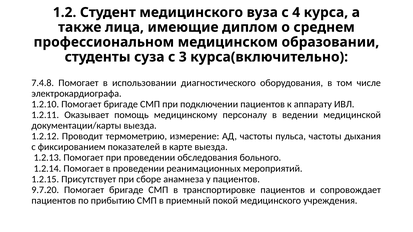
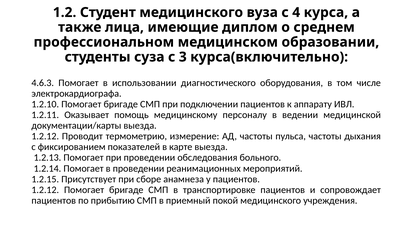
7.4.8: 7.4.8 -> 4.6.3 (43, 83)
9.7.20: 9.7.20 -> 1.2.12 (45, 190)
